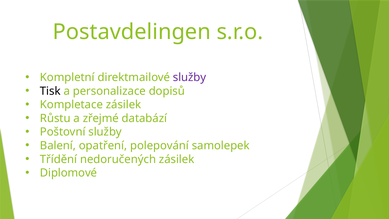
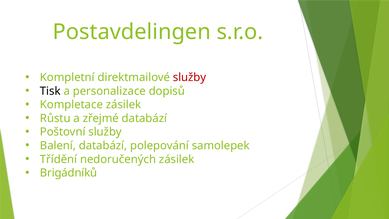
služby colour: purple -> red (190, 77)
Balení opatření: opatření -> databází (103, 145)
Diplomové: Diplomové -> Brigádníků (69, 173)
